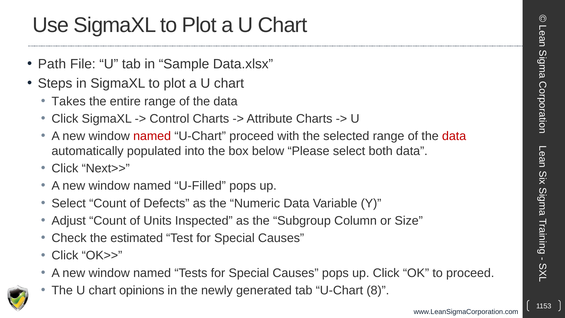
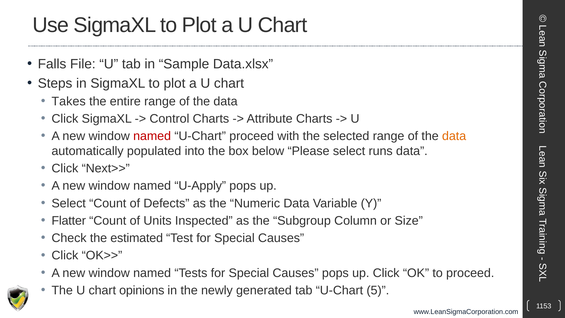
Path: Path -> Falls (52, 64)
data colour: red -> orange (454, 136)
both: both -> runs (381, 151)
U-Filled: U-Filled -> U-Apply (200, 186)
Adjust: Adjust -> Flatter (69, 221)
8: 8 -> 5 (378, 290)
